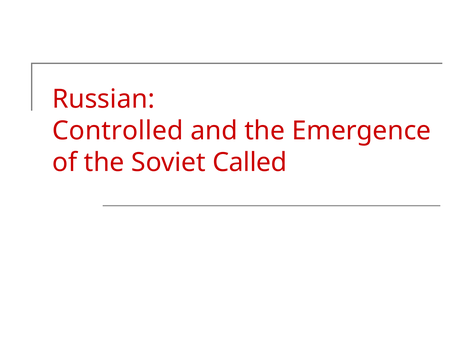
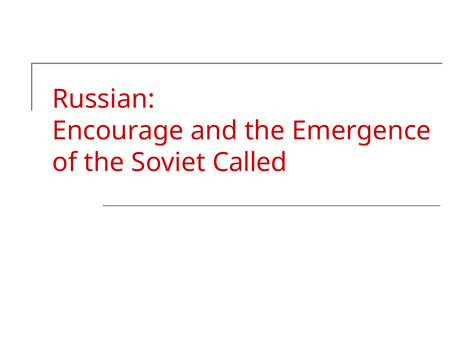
Controlled: Controlled -> Encourage (118, 131)
